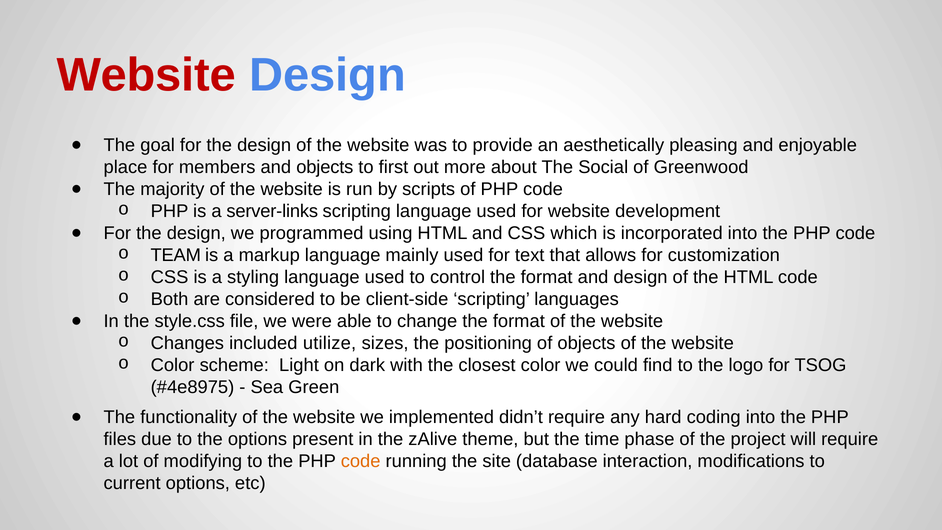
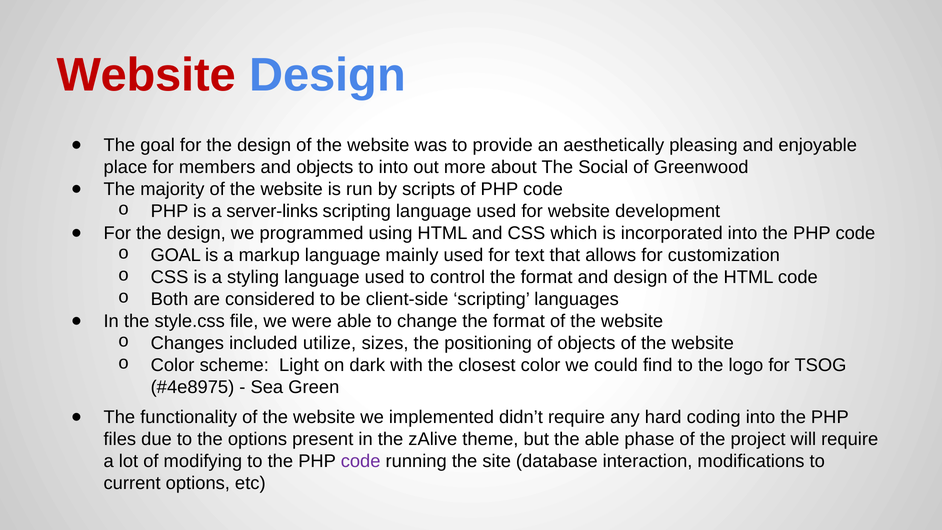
to first: first -> into (393, 167)
TEAM: TEAM -> GOAL (176, 255)
the time: time -> able (602, 439)
code colour: orange -> purple (361, 461)
